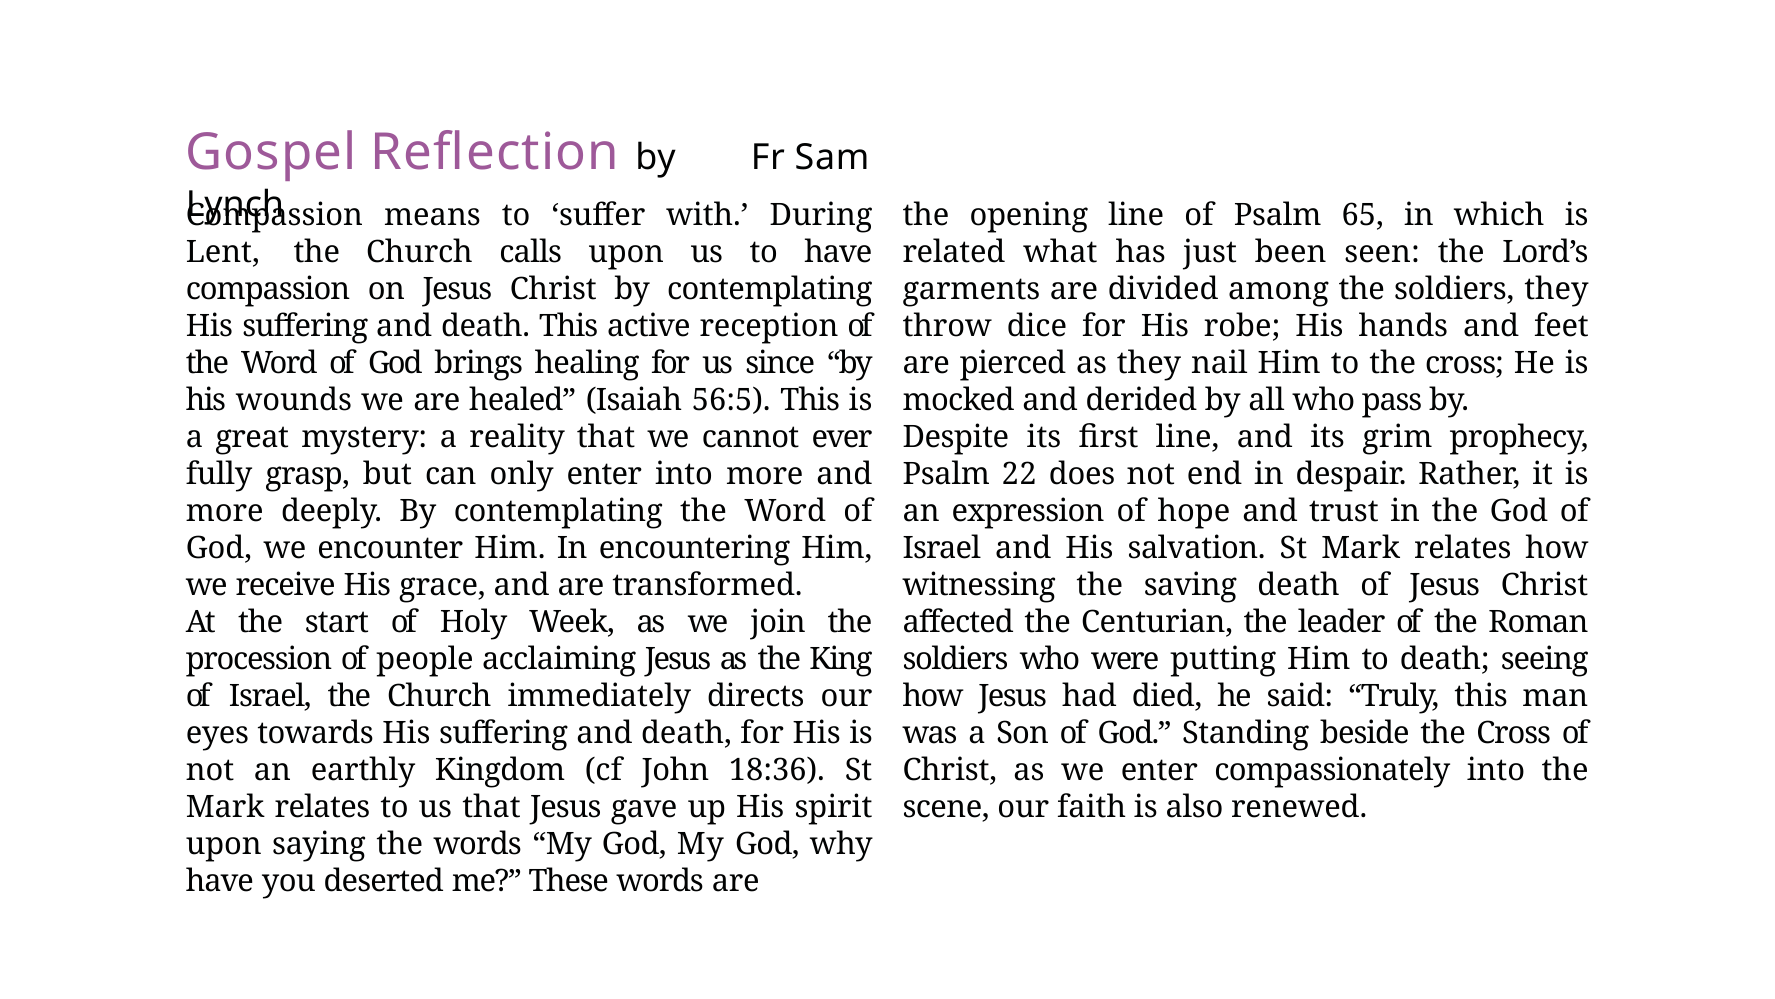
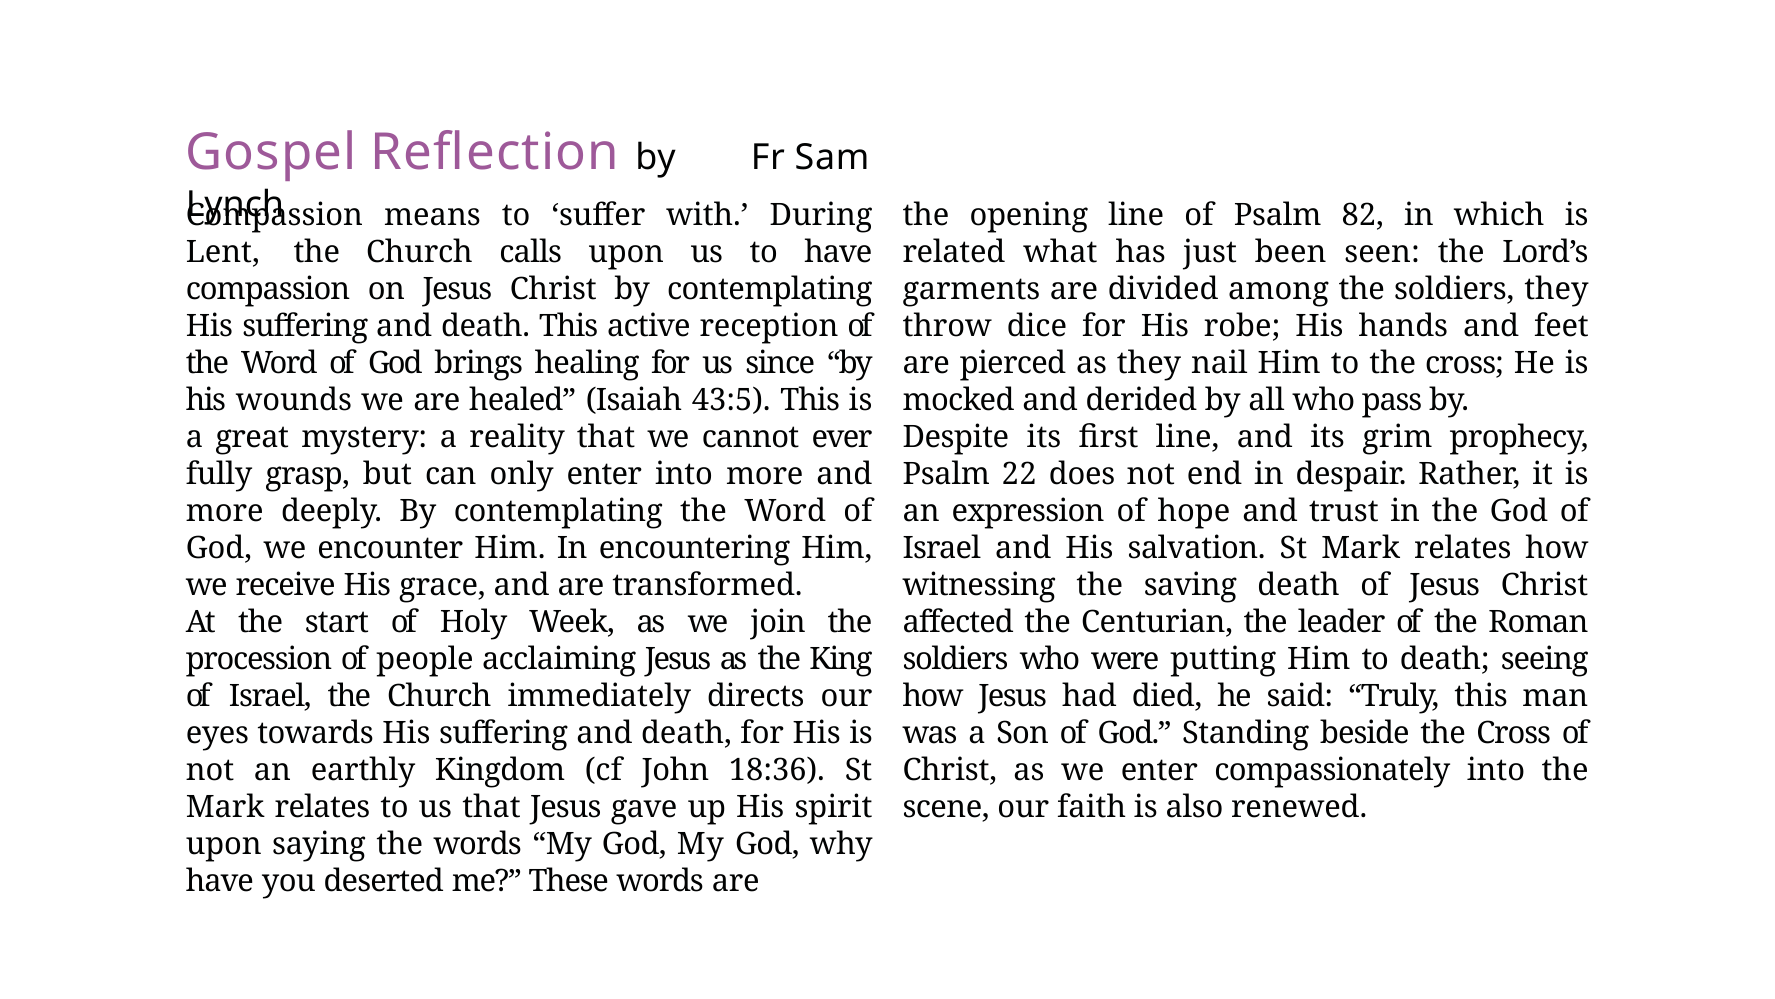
65: 65 -> 82 (1363, 215)
56:5: 56:5 -> 43:5 (731, 400)
